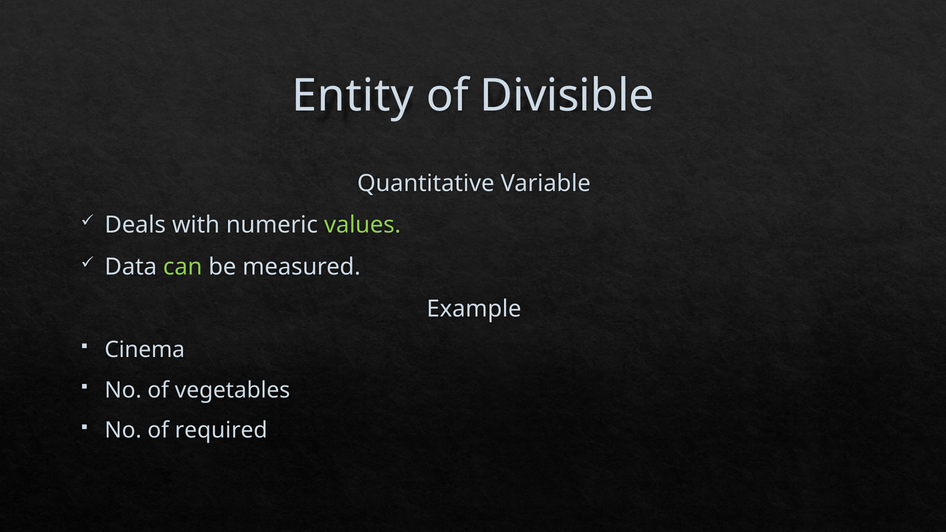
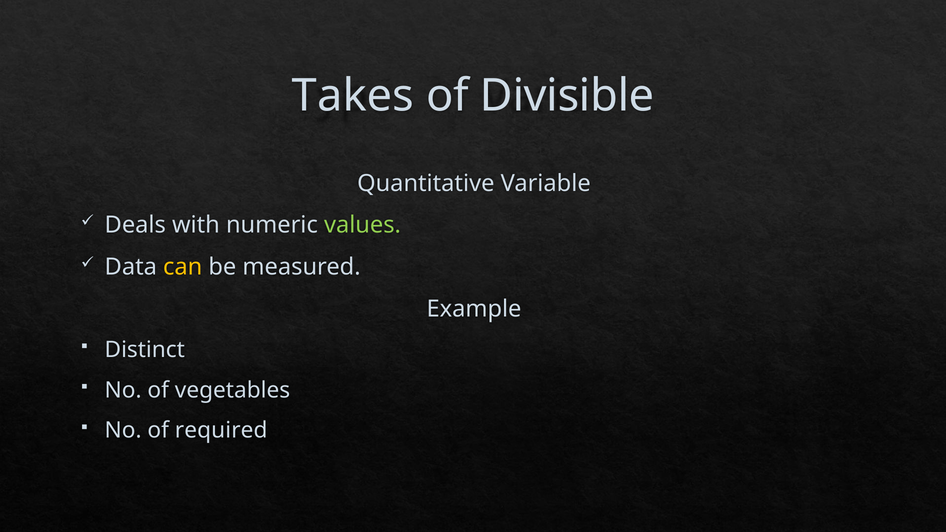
Entity: Entity -> Takes (353, 96)
can colour: light green -> yellow (183, 267)
Cinema: Cinema -> Distinct (145, 350)
